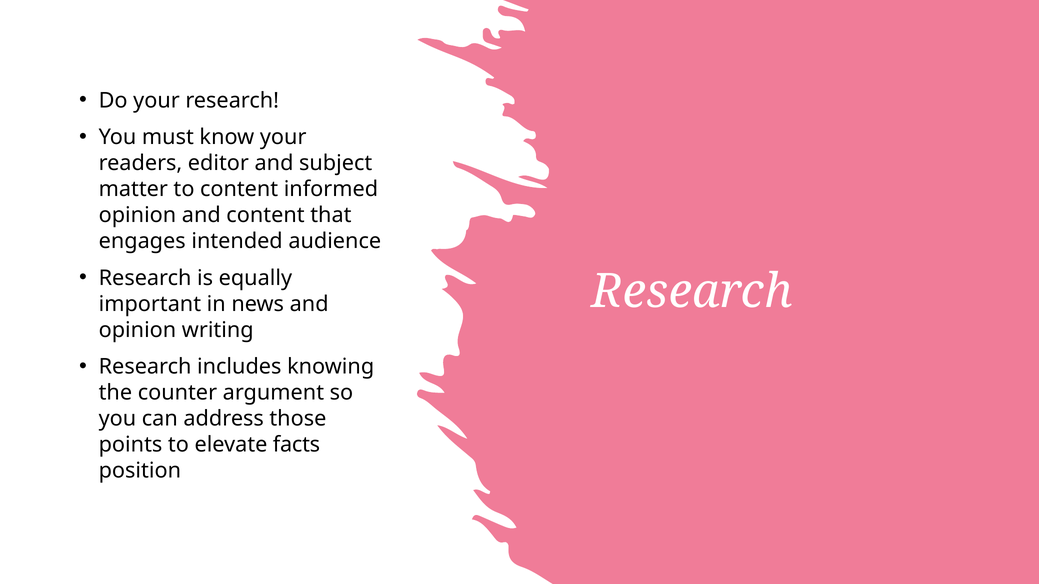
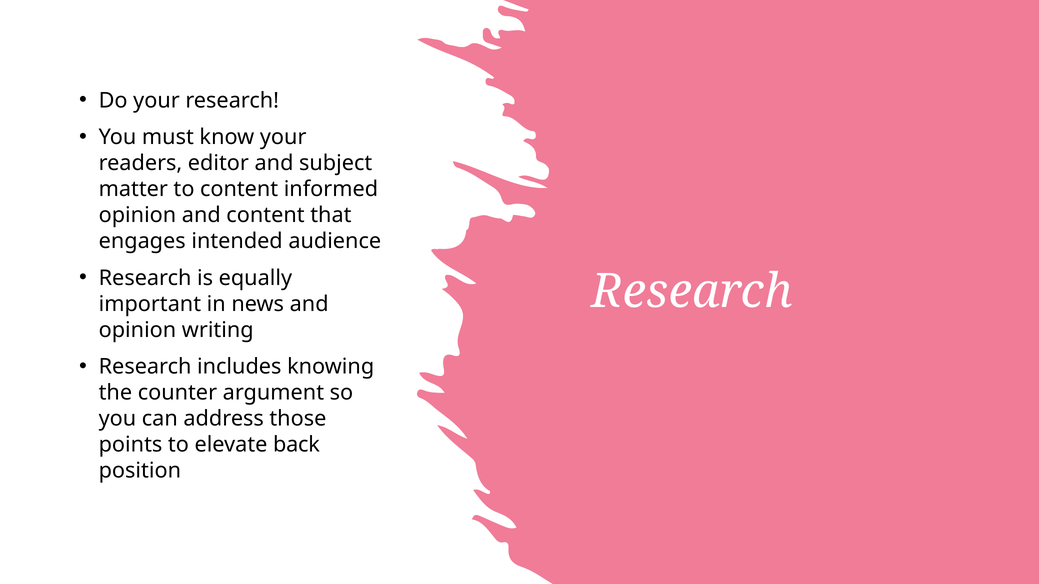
facts: facts -> back (296, 445)
